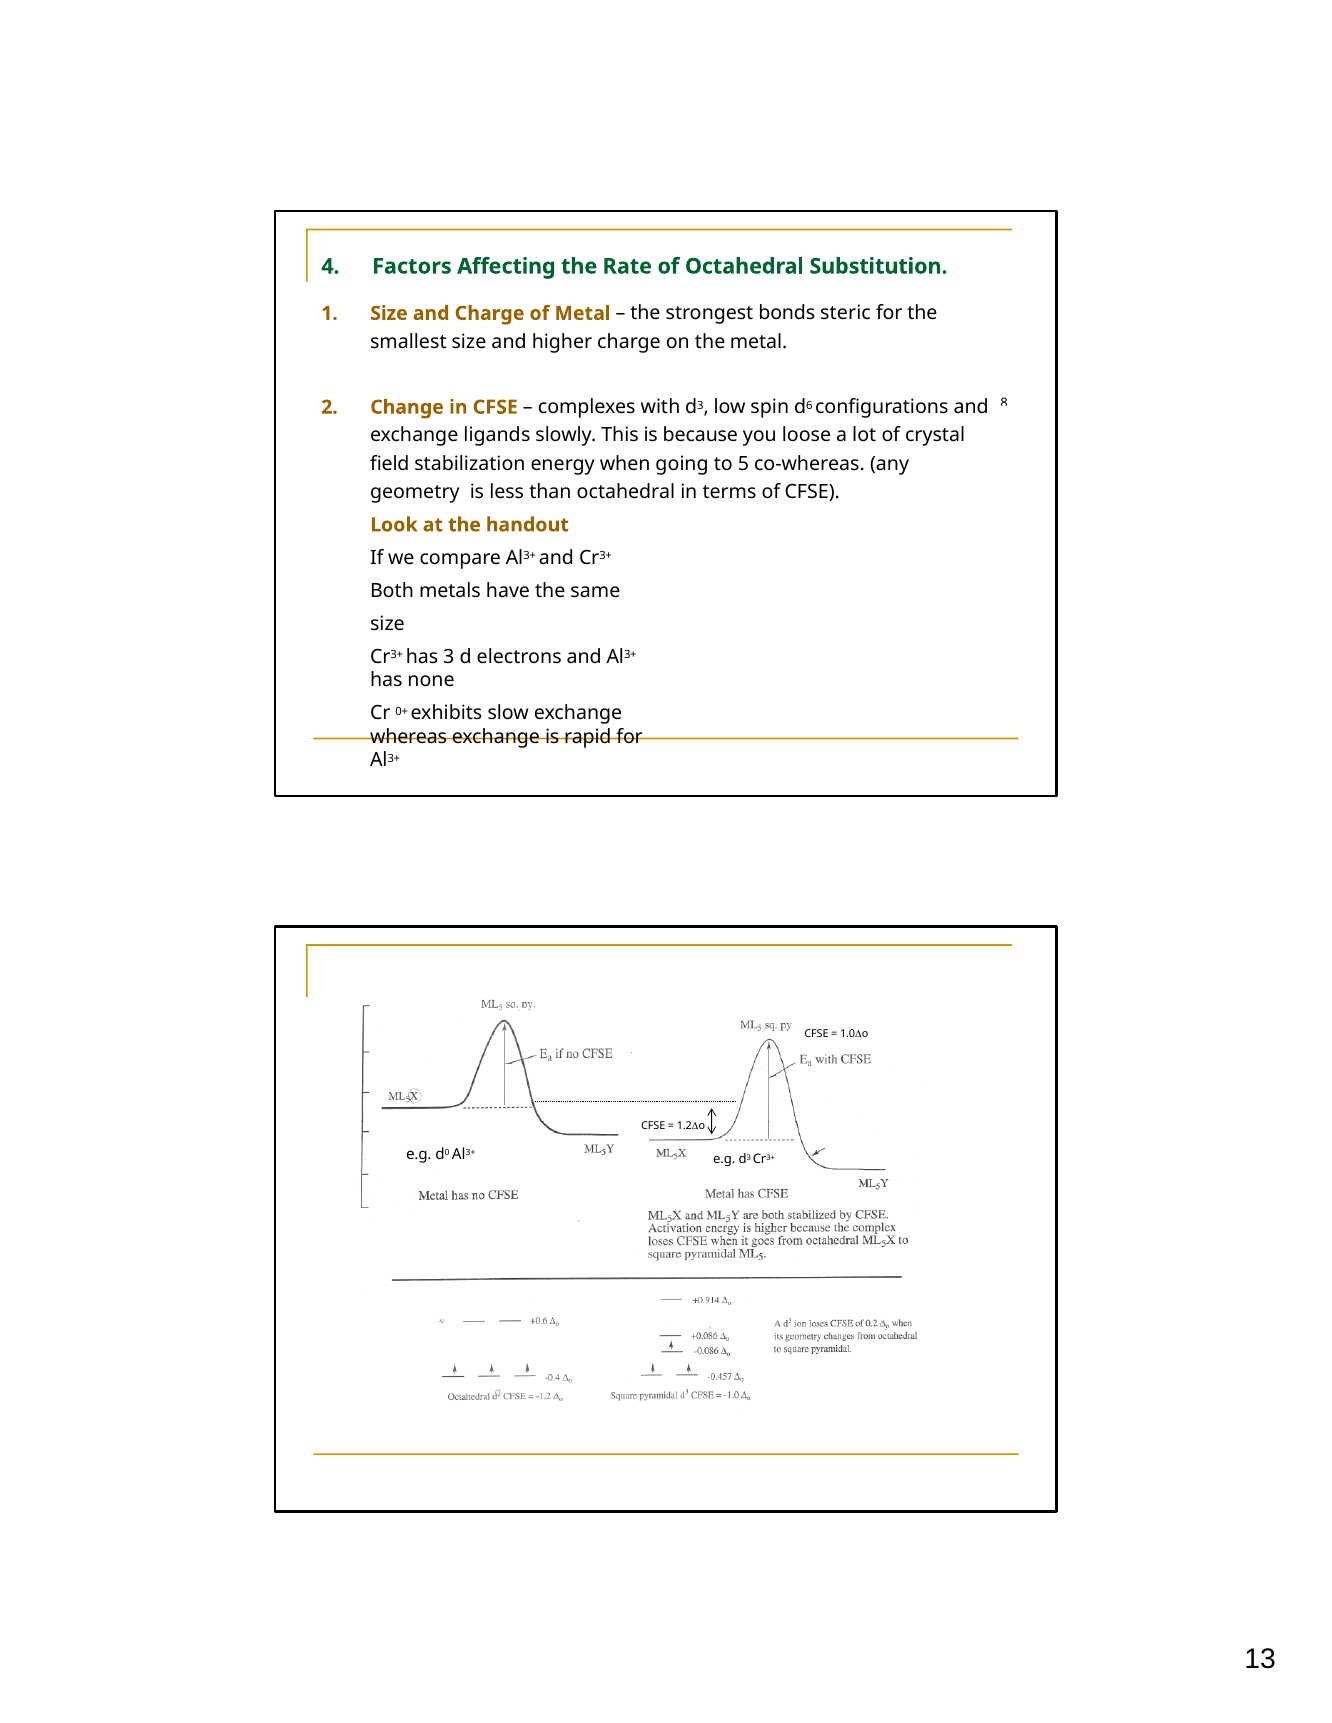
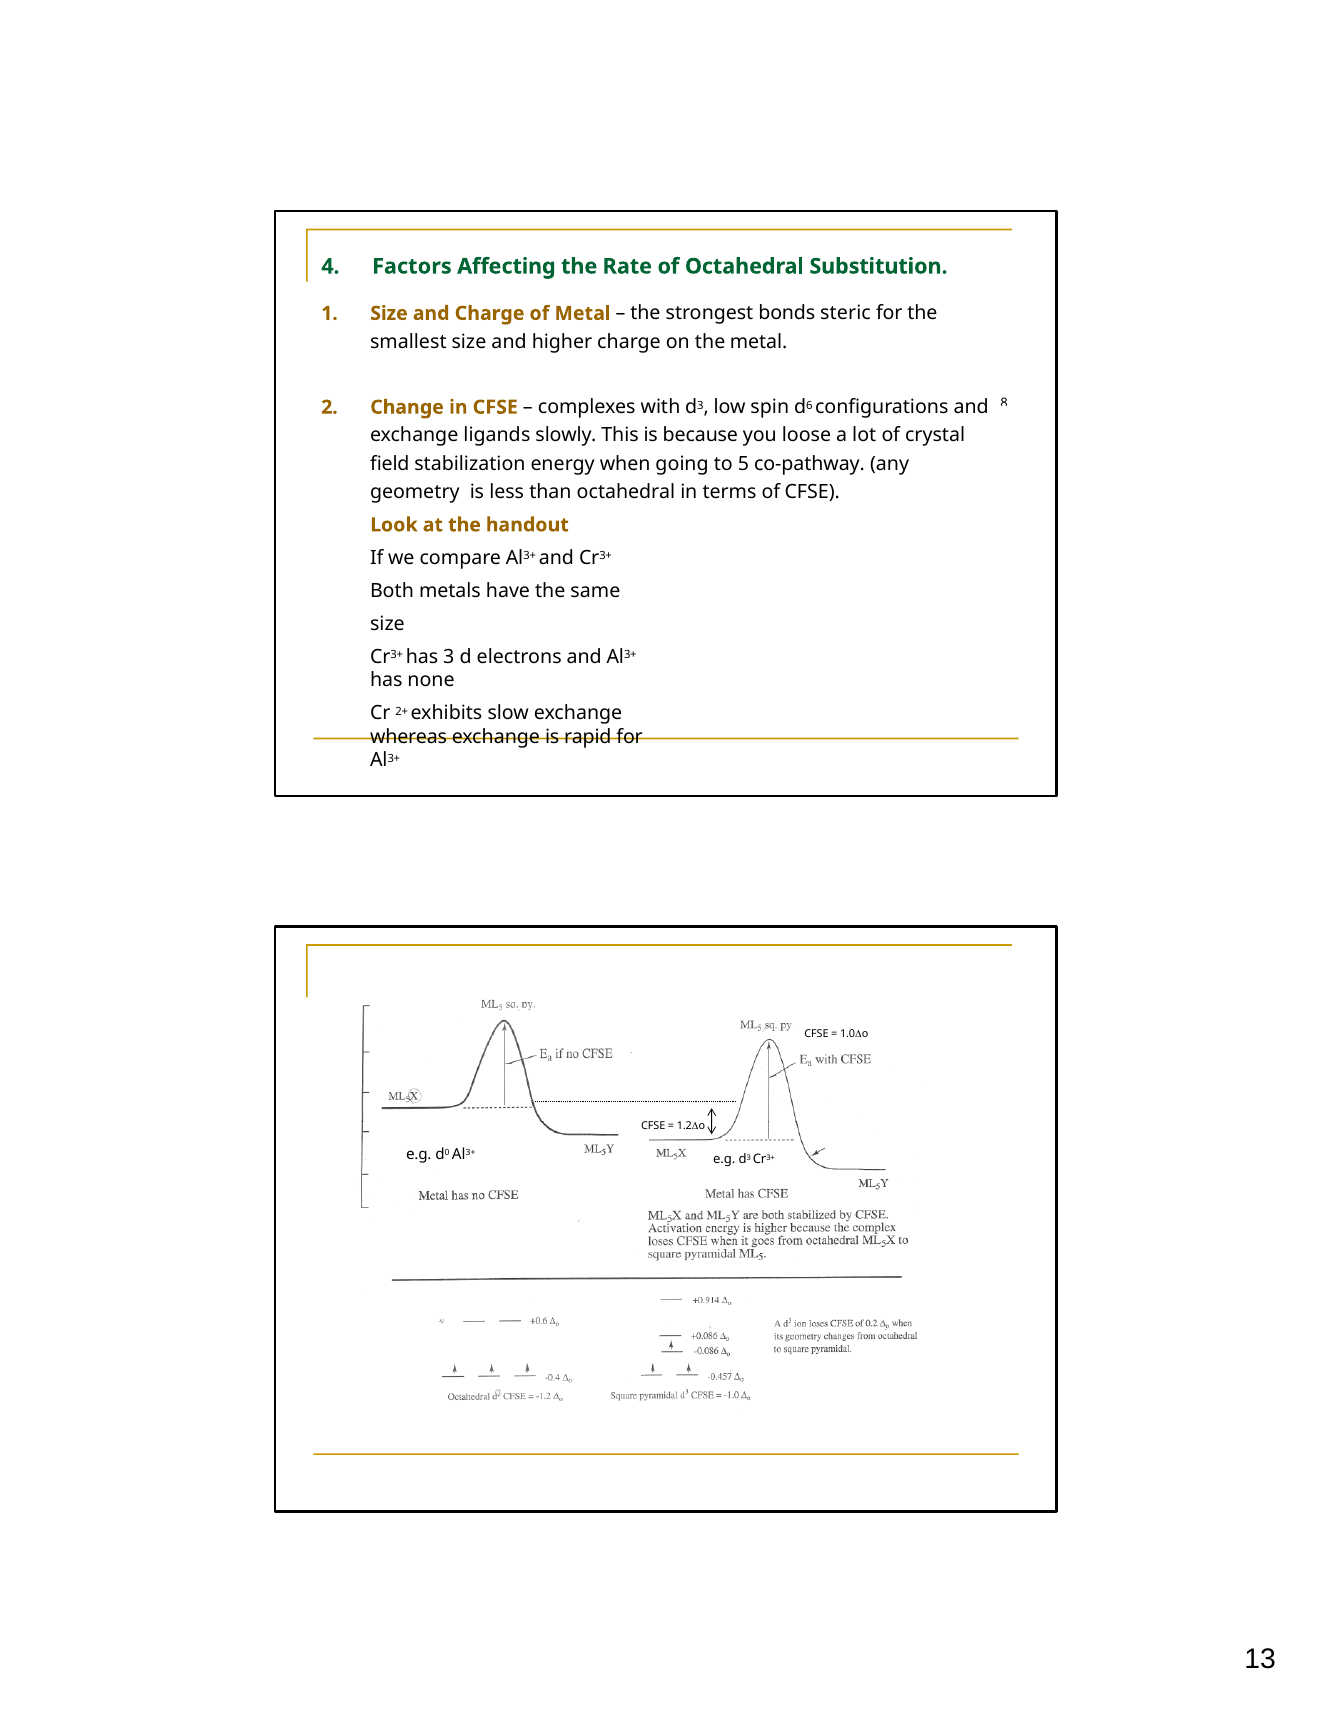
co-whereas: co-whereas -> co-pathway (809, 464)
0+: 0+ -> 2+ (402, 712)
